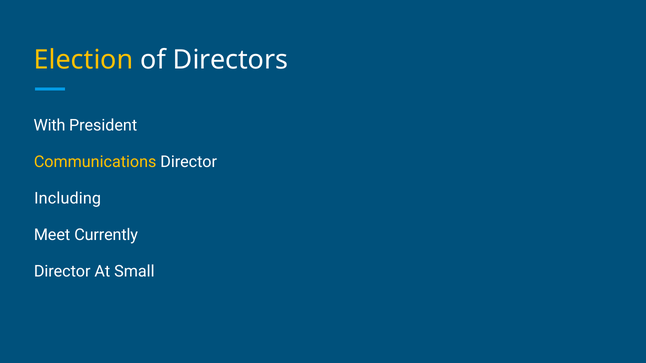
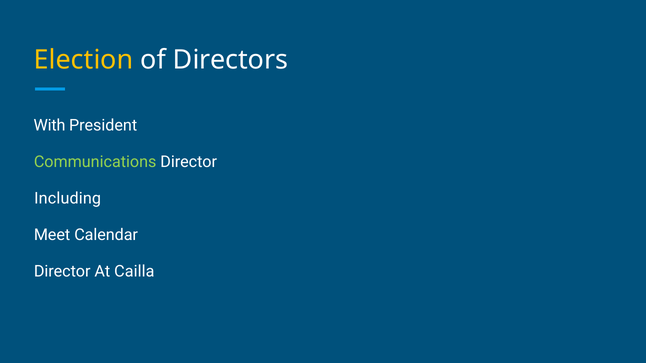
Communications colour: yellow -> light green (95, 162)
Currently: Currently -> Calendar (106, 235)
Small: Small -> Cailla (134, 272)
